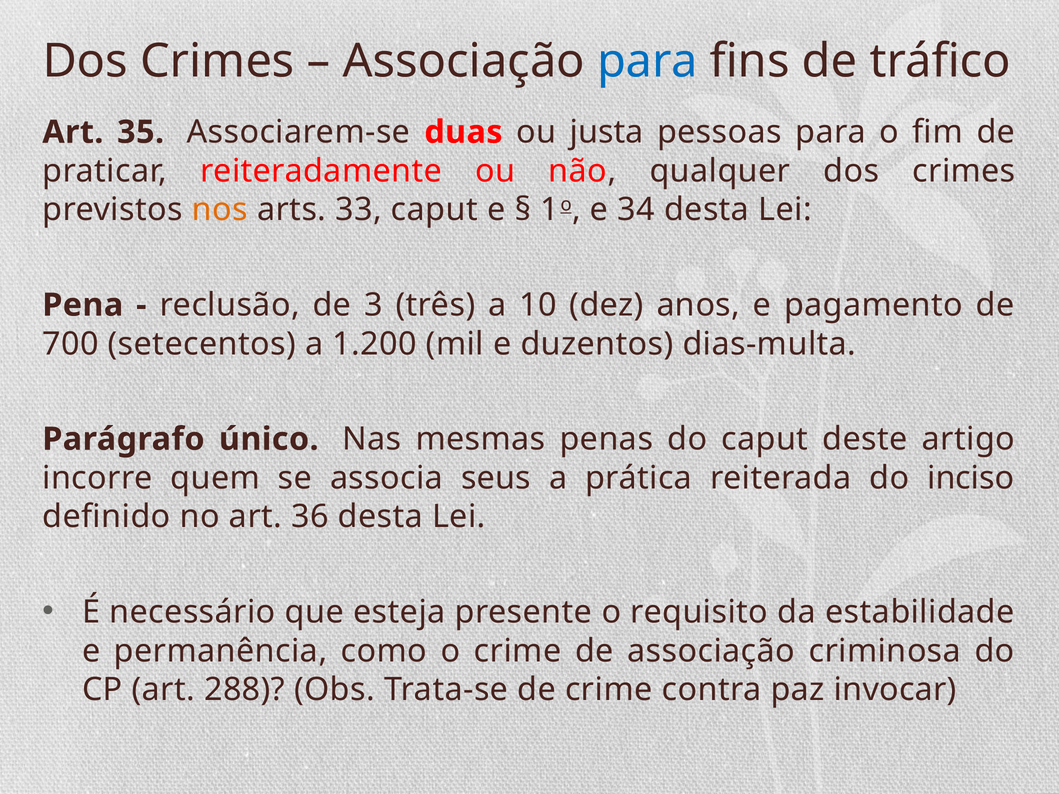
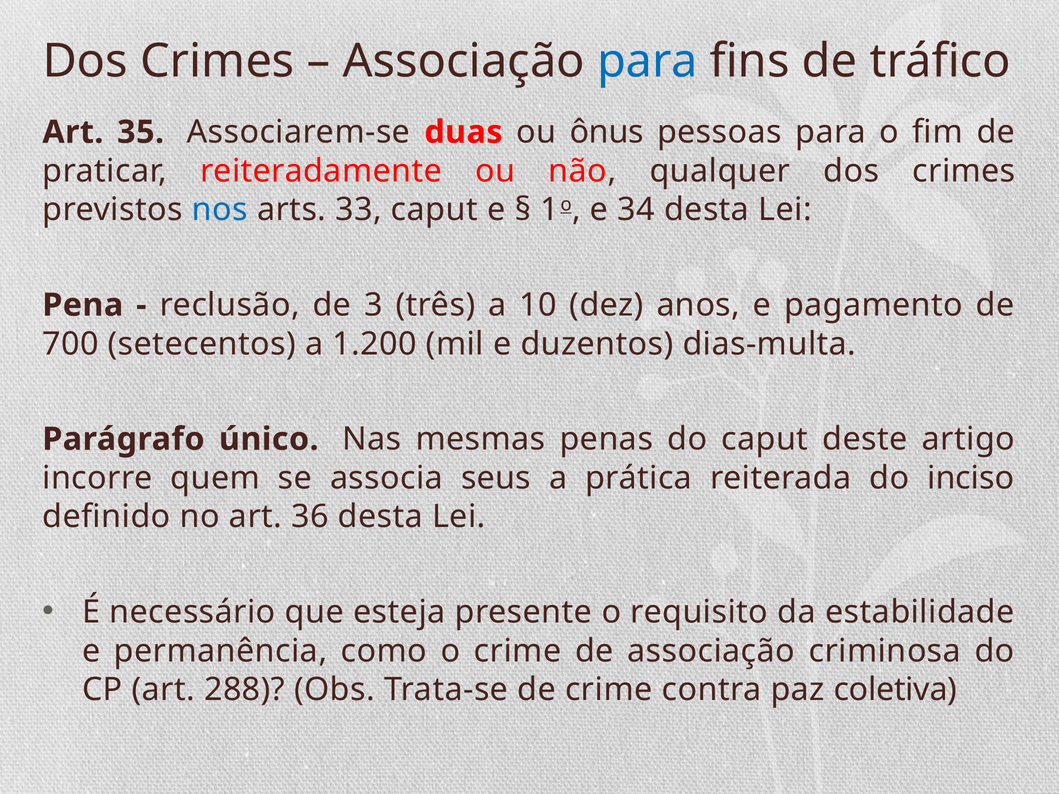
justa: justa -> ônus (607, 132)
nos colour: orange -> blue (220, 210)
invocar: invocar -> coletiva (895, 690)
